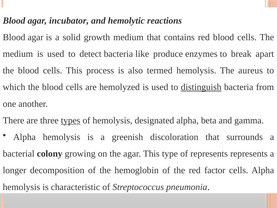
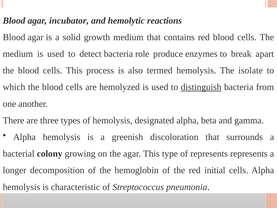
like: like -> role (142, 54)
aureus: aureus -> isolate (251, 70)
types underline: present -> none (71, 120)
factor: factor -> initial (215, 170)
